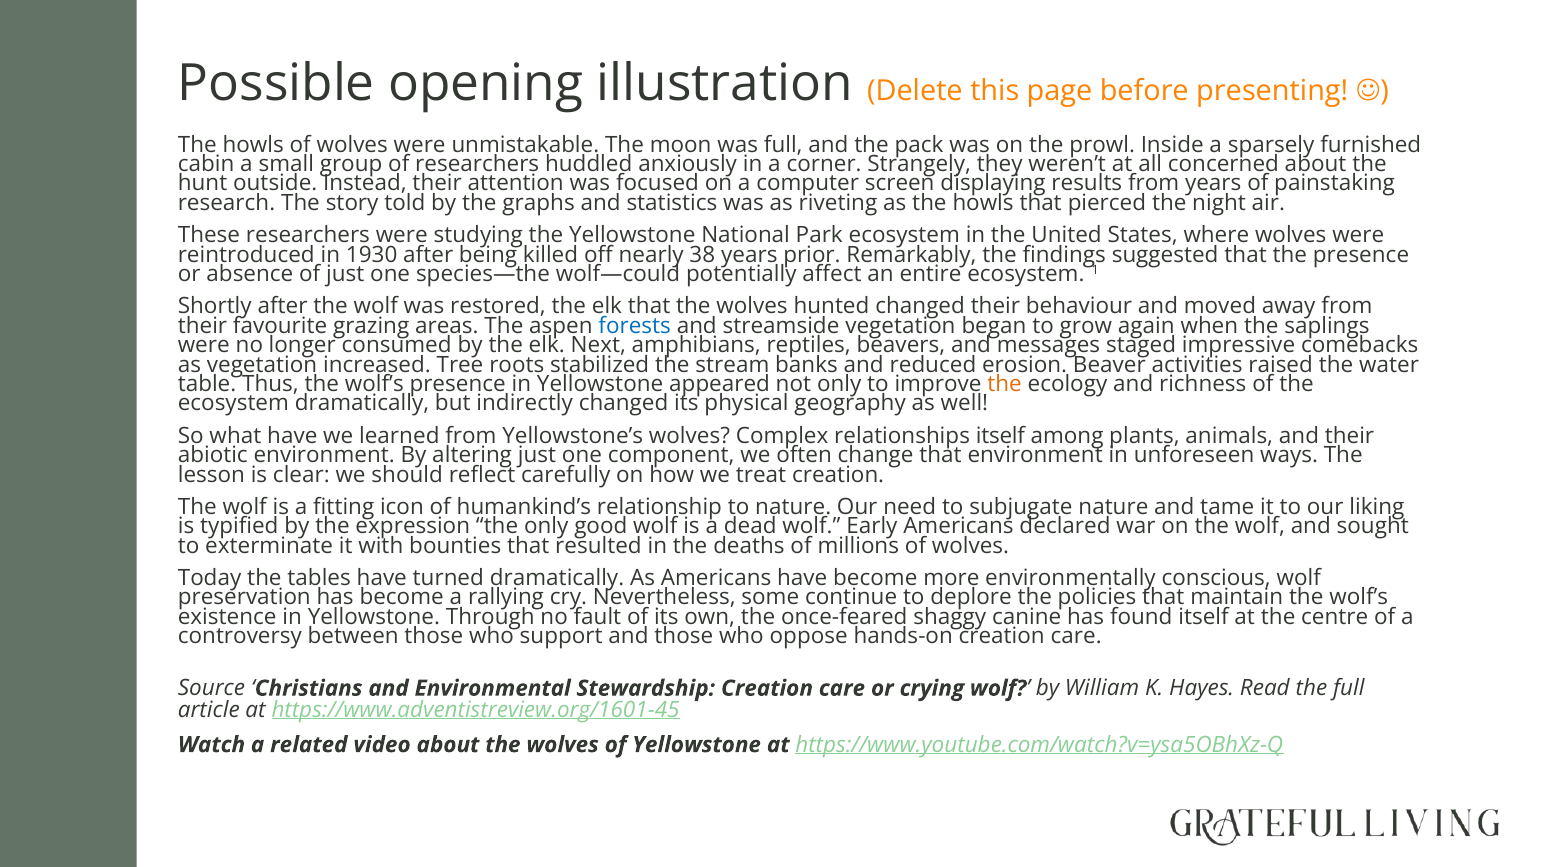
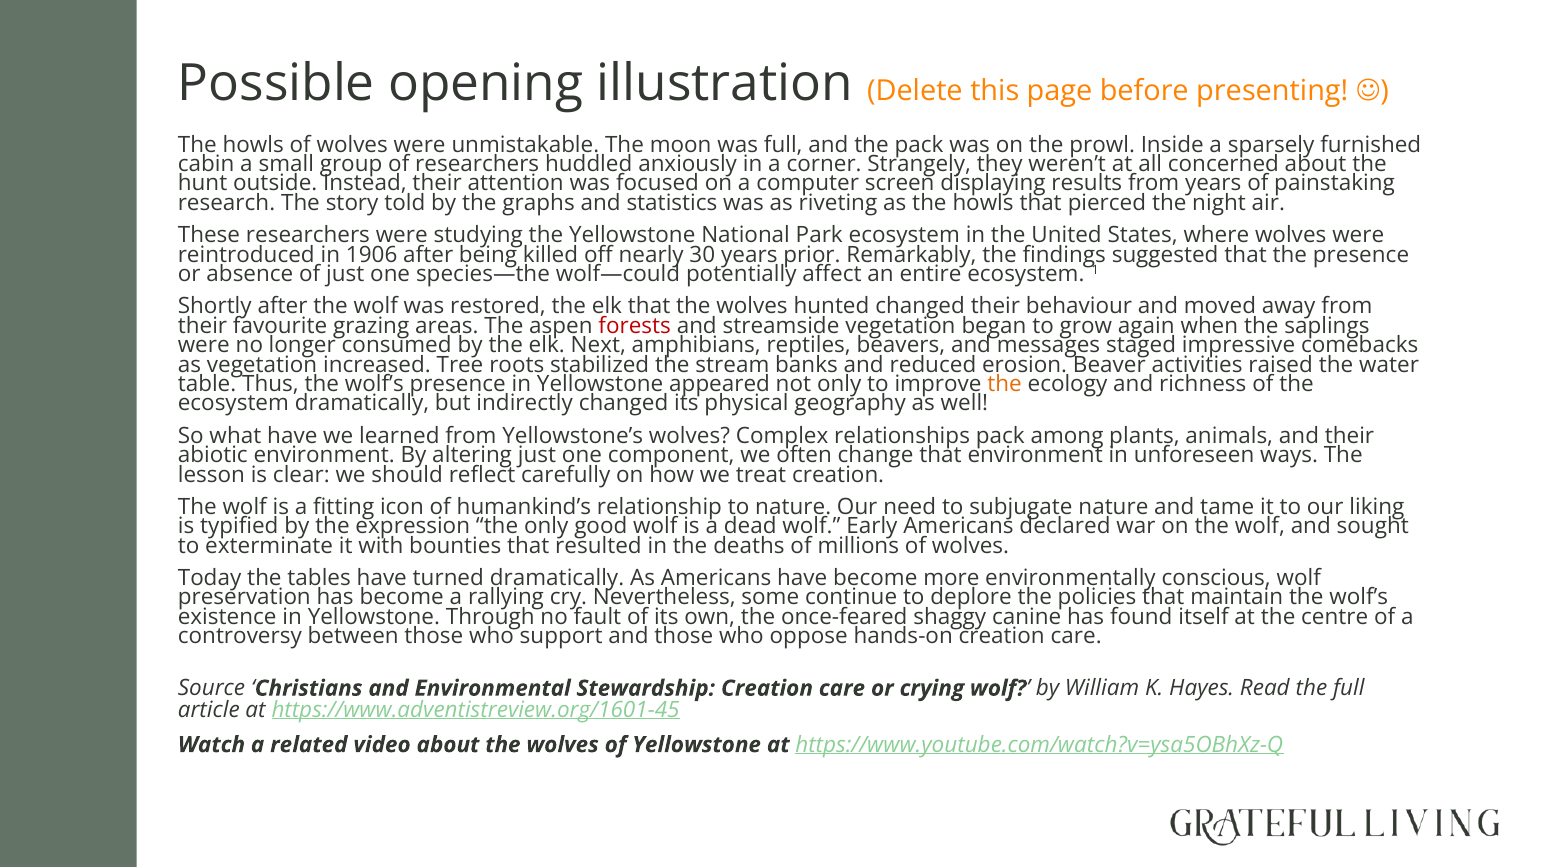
1930: 1930 -> 1906 (372, 255)
38: 38 -> 30 (702, 255)
forests colour: blue -> red (635, 326)
relationships itself: itself -> pack (1000, 436)
